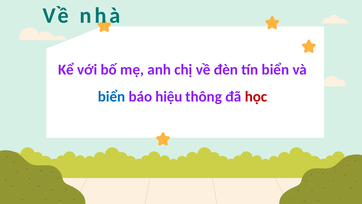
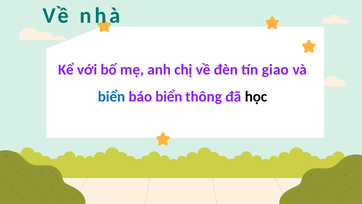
tín biển: biển -> giao (275, 69)
báo hiệu: hiệu -> biển (169, 97)
học colour: red -> black (256, 97)
